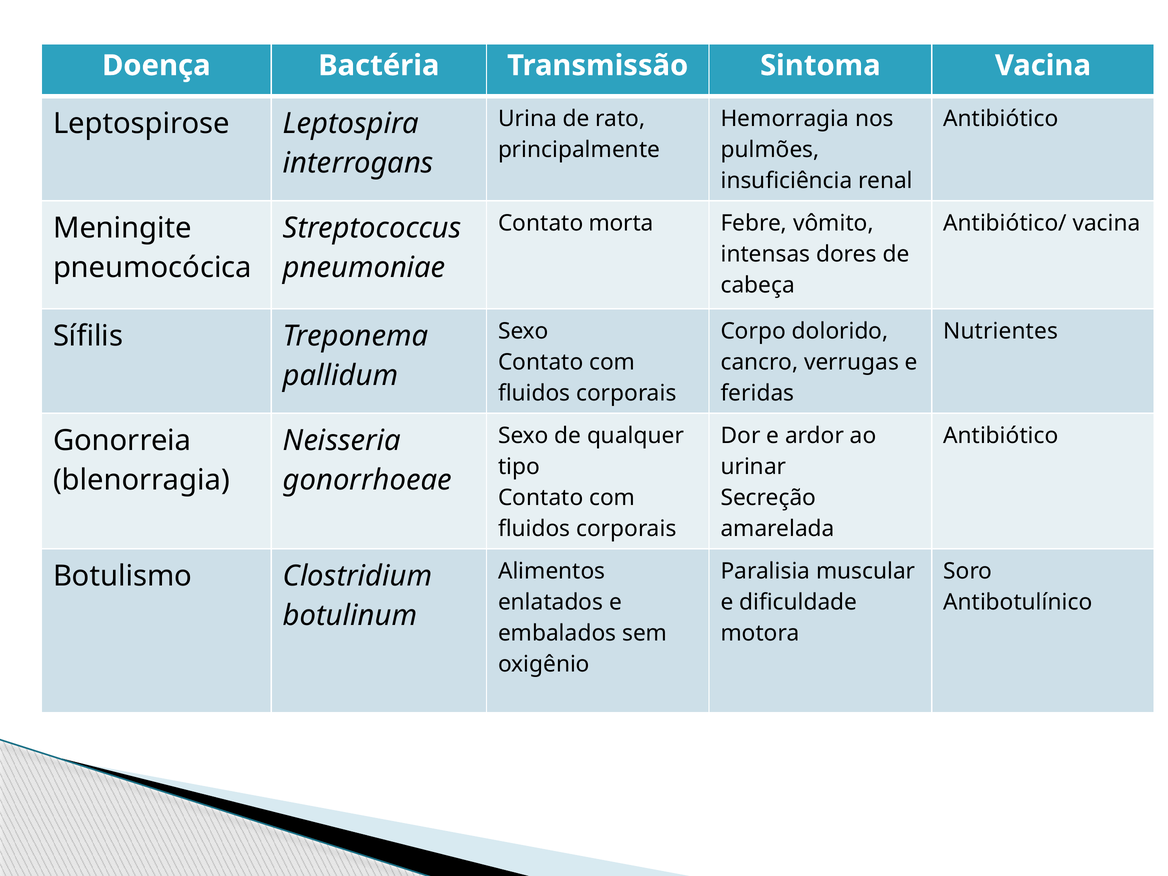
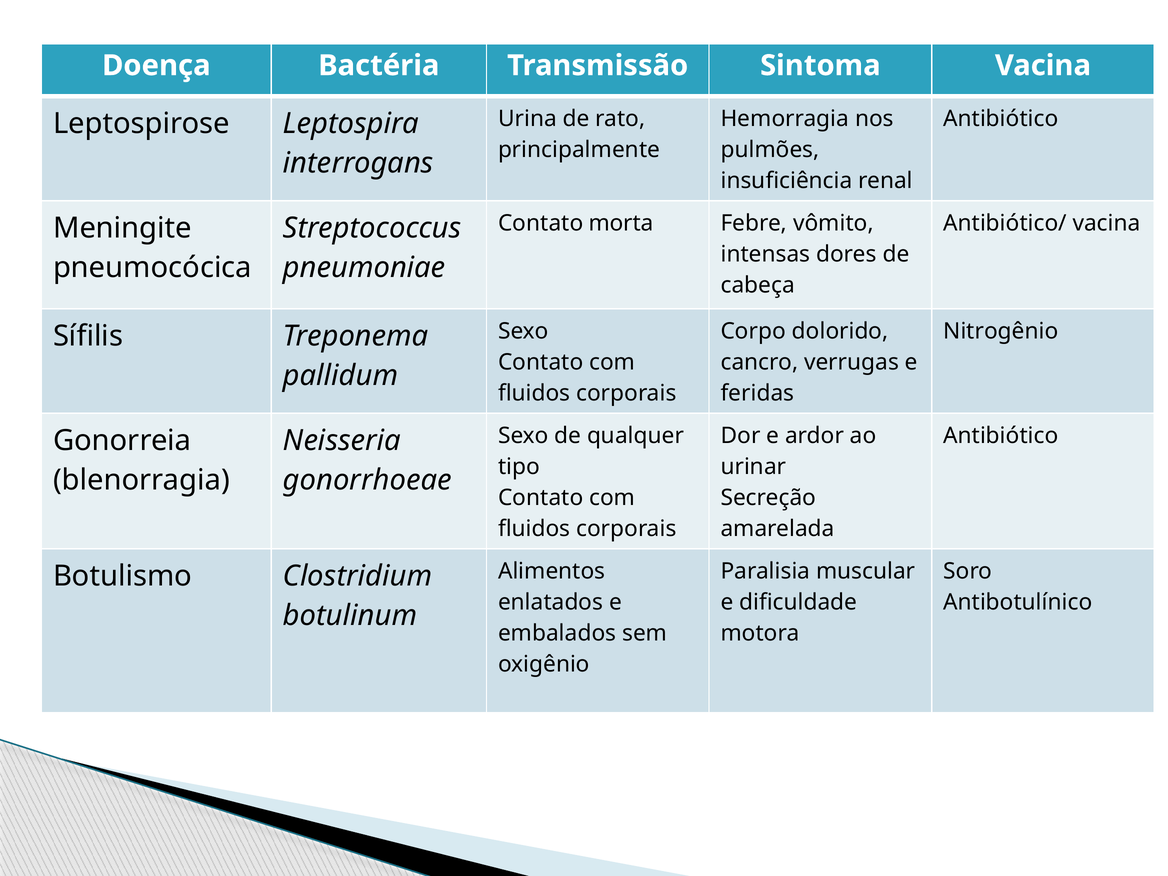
Nutrientes: Nutrientes -> Nitrogênio (1001, 331)
